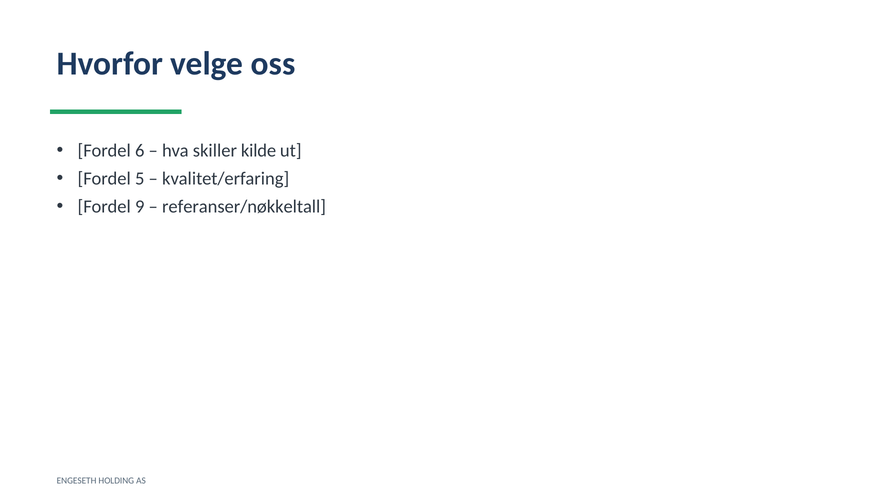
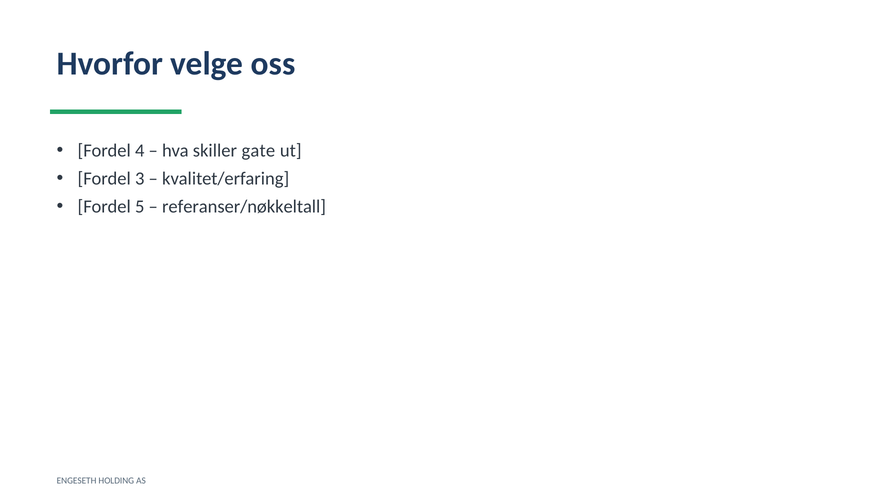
6: 6 -> 4 (140, 151)
kilde: kilde -> gate (258, 151)
5: 5 -> 3 (140, 179)
9: 9 -> 5 (140, 207)
